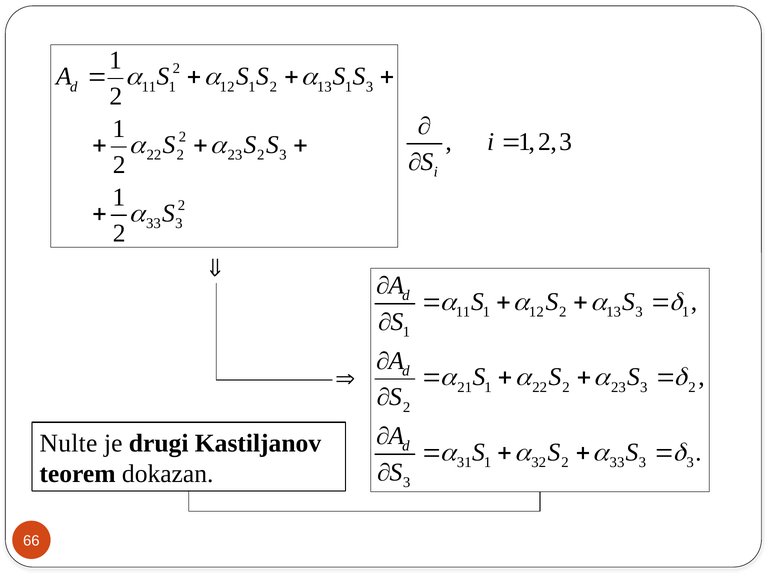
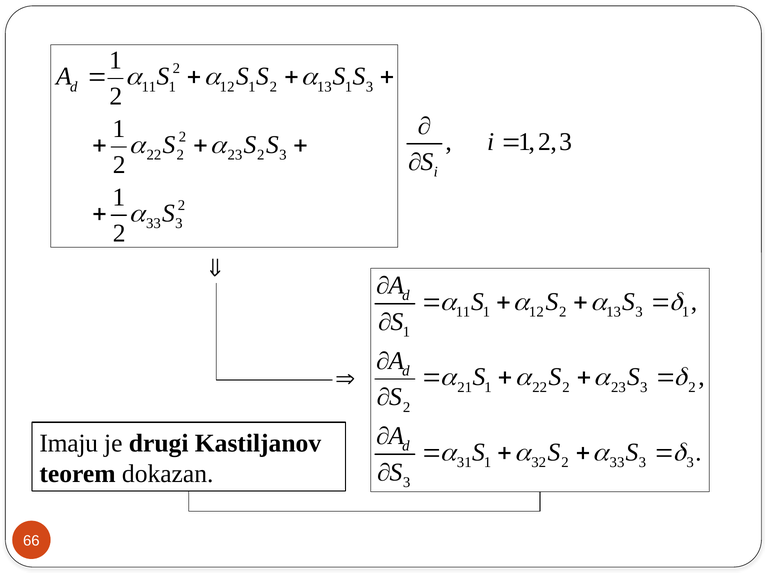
Nulte: Nulte -> Imaju (69, 443)
